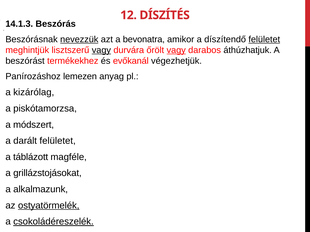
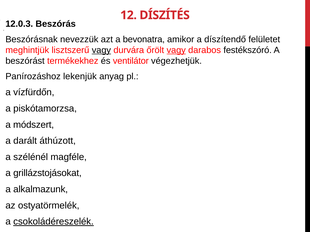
14.1.3: 14.1.3 -> 12.0.3 (19, 24)
nevezzük underline: present -> none (79, 39)
felületet underline: present -> none (264, 39)
áthúzhatjuk: áthúzhatjuk -> festékszóró (248, 50)
evőkanál: evőkanál -> ventilátor (131, 61)
lemezen: lemezen -> lekenjük (80, 77)
kizárólag: kizárólag -> vízfürdőn (34, 93)
darált felületet: felületet -> áthúzott (58, 141)
táblázott: táblázott -> szélénél (31, 157)
ostyatörmelék underline: present -> none (49, 206)
